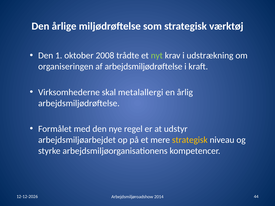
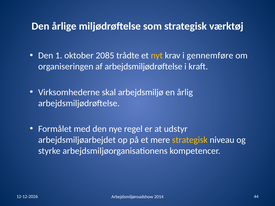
2008: 2008 -> 2085 (105, 56)
nyt colour: light green -> yellow (157, 56)
udstrækning: udstrækning -> gennemføre (210, 56)
metalallergi: metalallergi -> arbejdsmiljø (141, 92)
